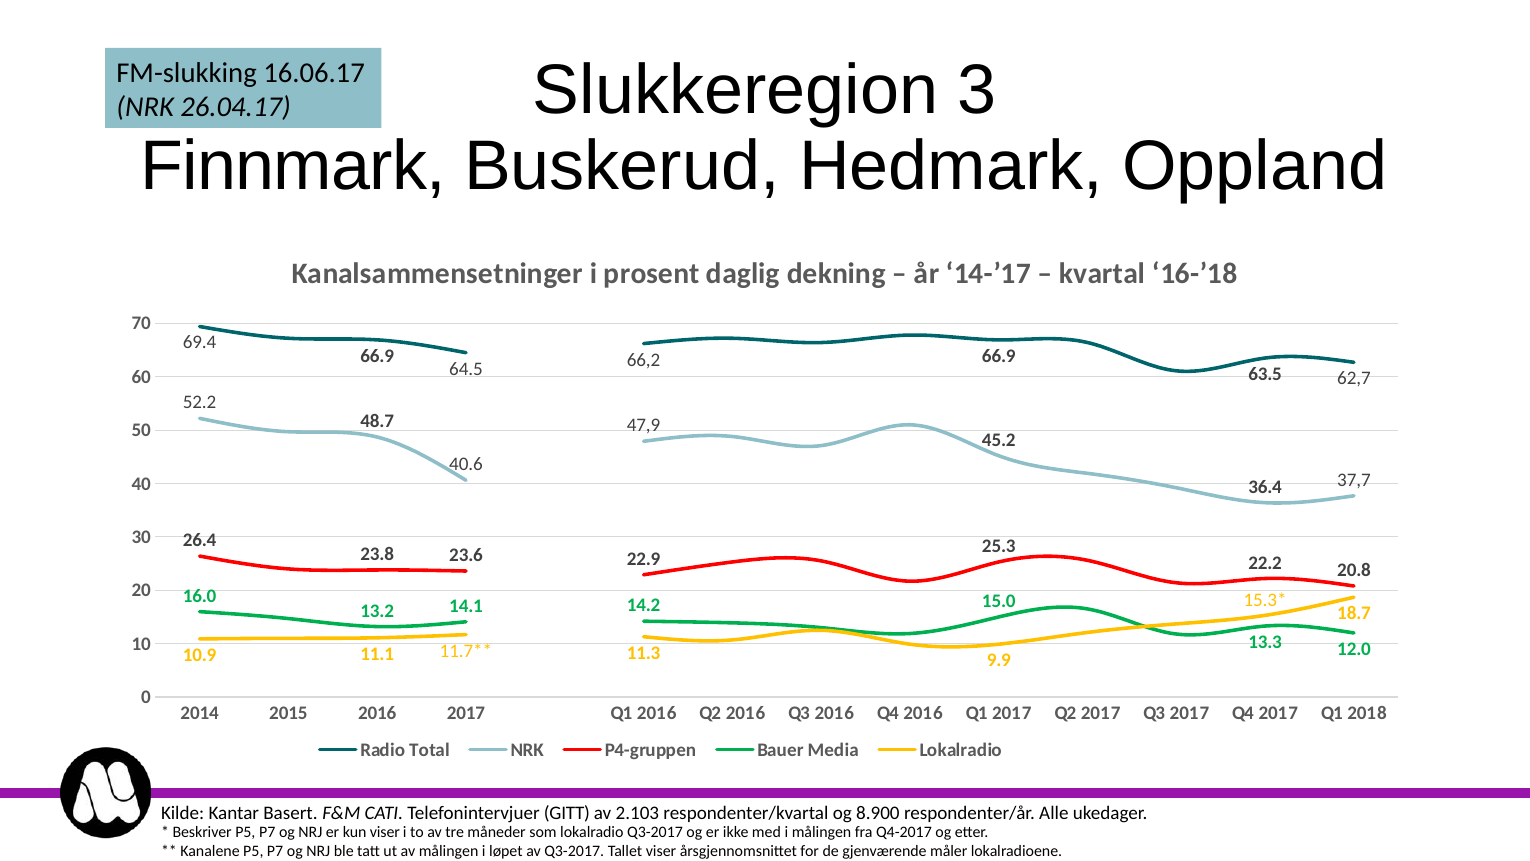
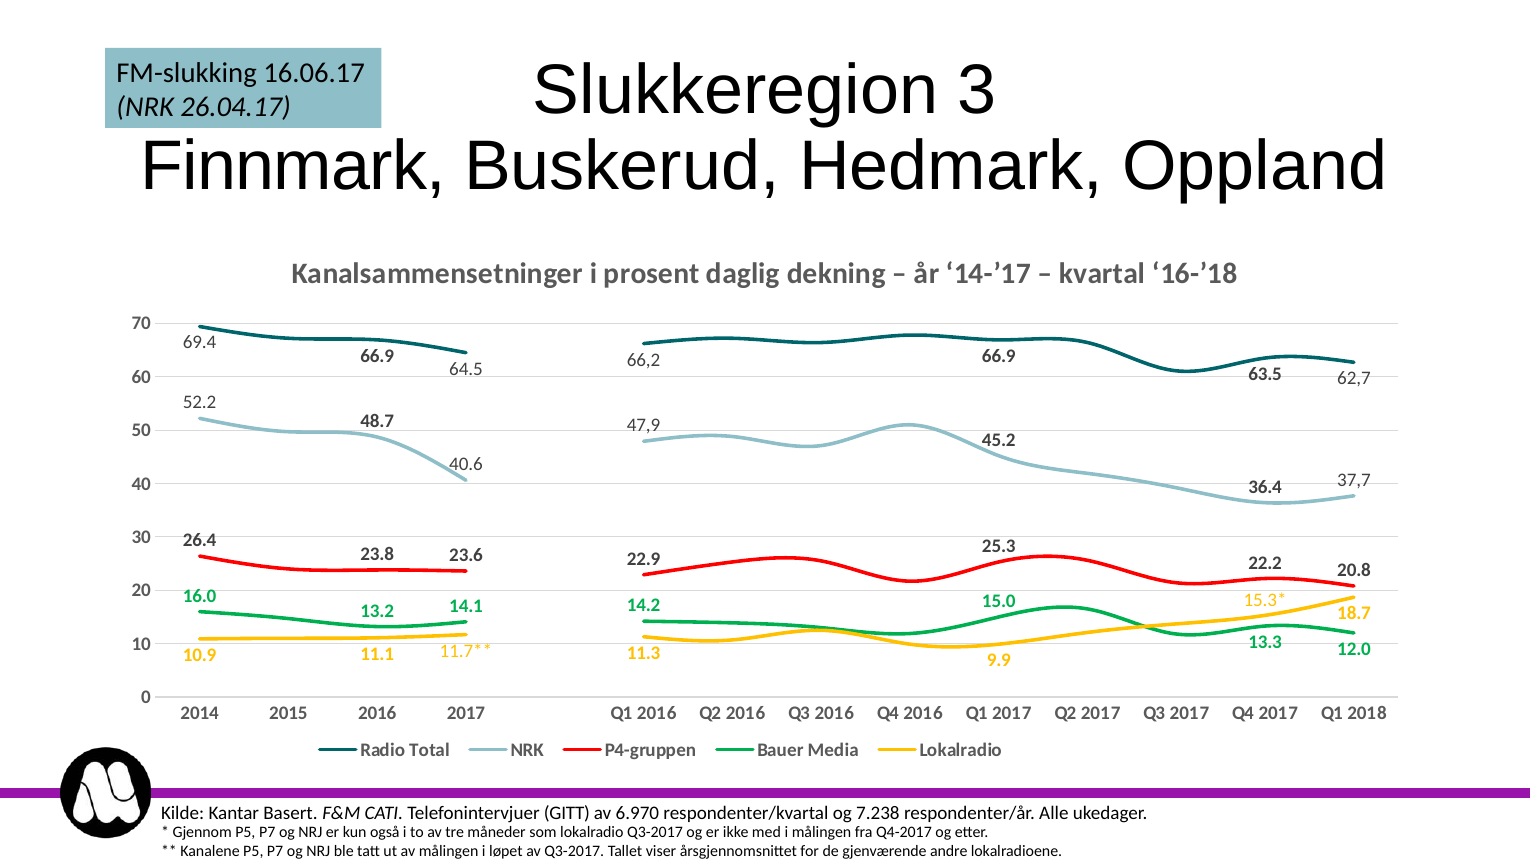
2.103: 2.103 -> 6.970 (637, 813)
8.900: 8.900 -> 7.238 (878, 813)
Beskriver: Beskriver -> Gjennom (202, 832)
kun viser: viser -> også (385, 832)
måler: måler -> andre (949, 851)
